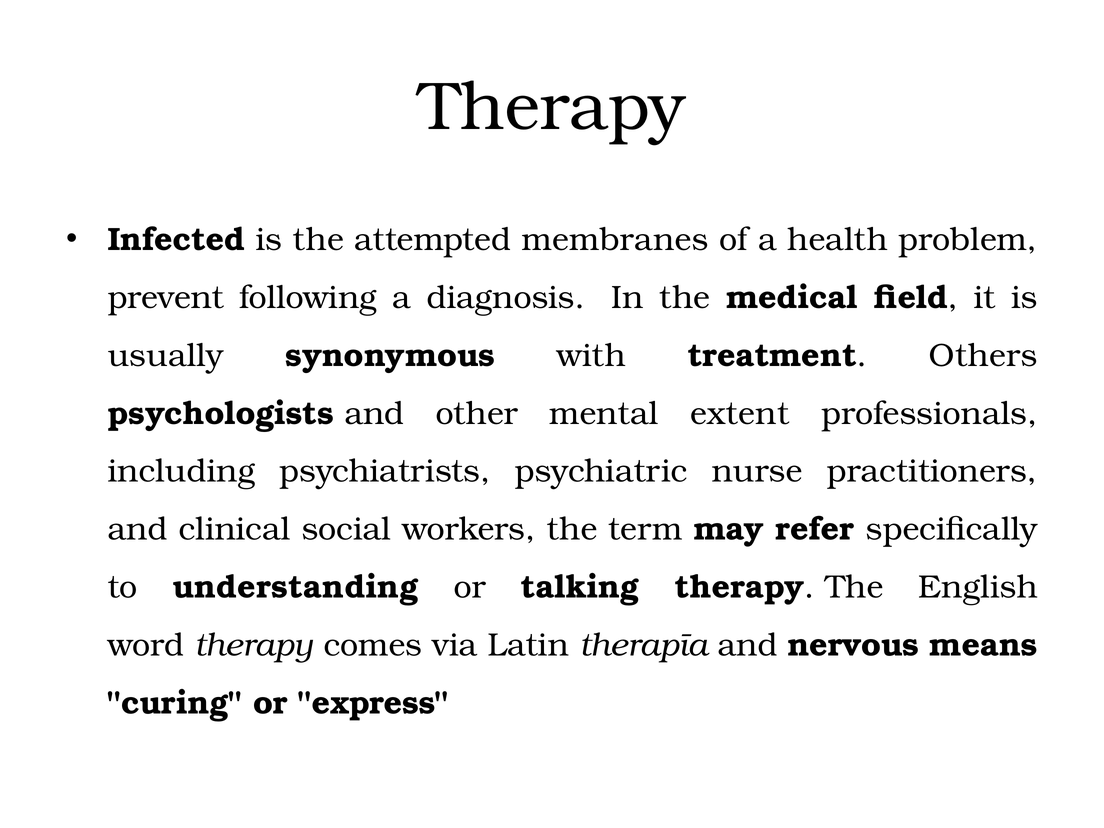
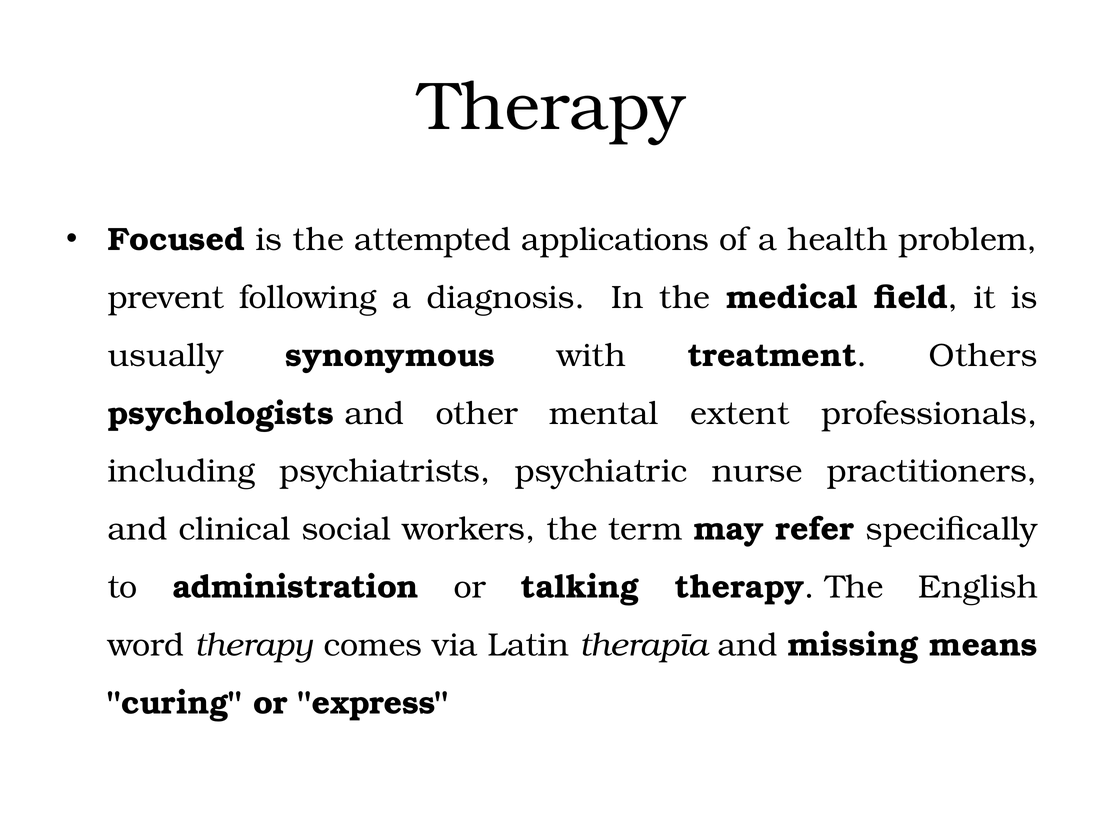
Infected: Infected -> Focused (176, 240)
membranes: membranes -> applications (615, 240)
understanding: understanding -> administration (296, 587)
nervous: nervous -> missing (853, 645)
